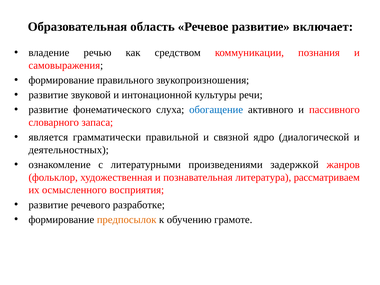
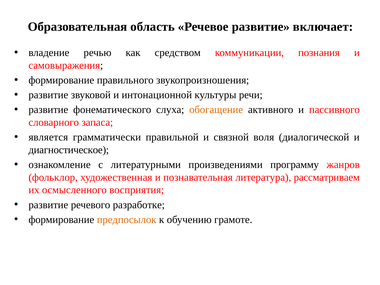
обогащение colour: blue -> orange (216, 110)
ядро: ядро -> воля (264, 137)
деятельностных: деятельностных -> диагностическое (69, 150)
задержкой: задержкой -> программу (295, 165)
